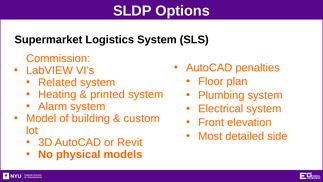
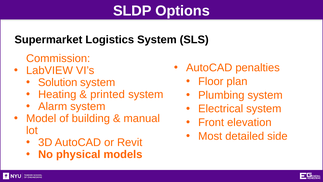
Related: Related -> Solution (58, 82)
custom: custom -> manual (142, 118)
